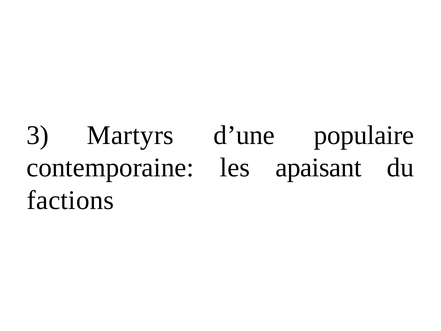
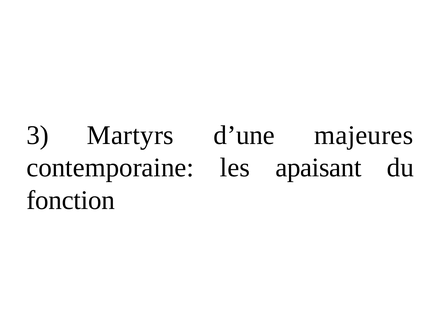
populaire: populaire -> majeures (364, 135)
factions: factions -> fonction (71, 200)
